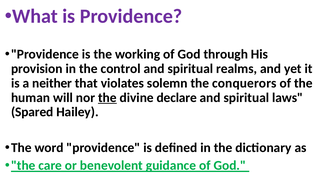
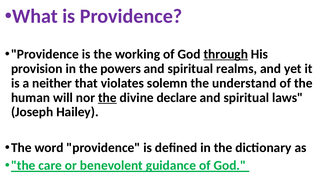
through underline: none -> present (226, 54)
control: control -> powers (121, 69)
conquerors: conquerors -> understand (244, 83)
Spared: Spared -> Joseph (32, 112)
